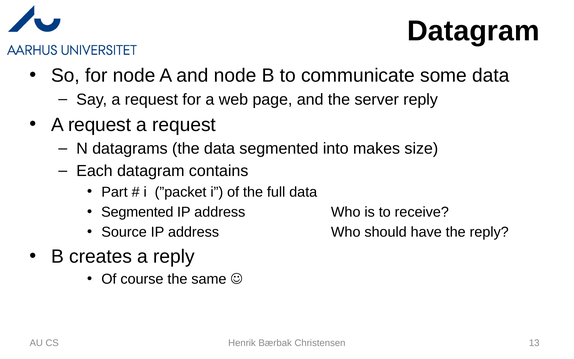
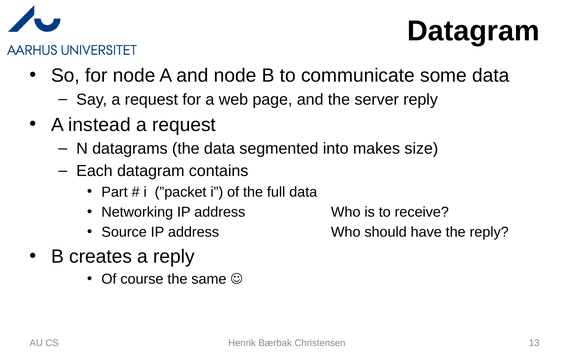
request: request -> instead (99, 125)
Segmented: Segmented -> Networking (137, 212)
